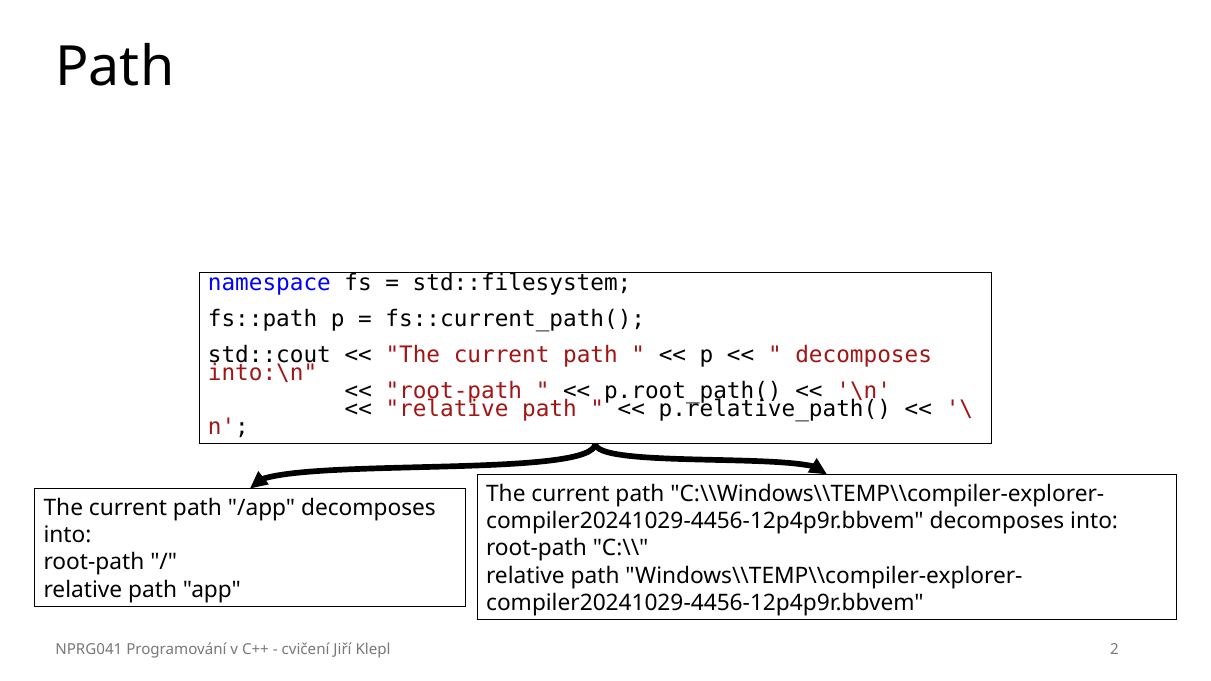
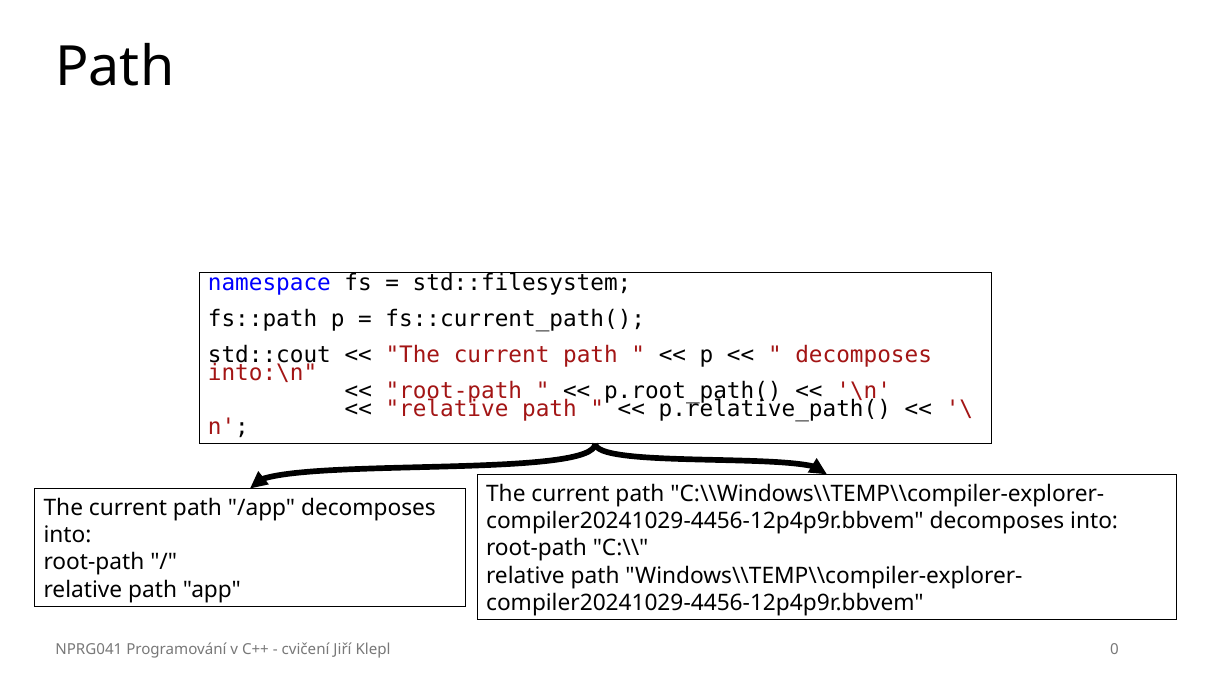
2: 2 -> 0 (1114, 649)
